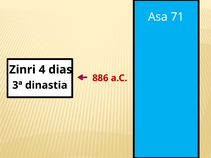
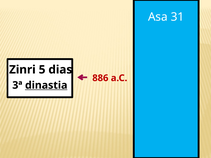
71: 71 -> 31 (177, 17)
4: 4 -> 5 (42, 70)
dinastia underline: none -> present (46, 85)
